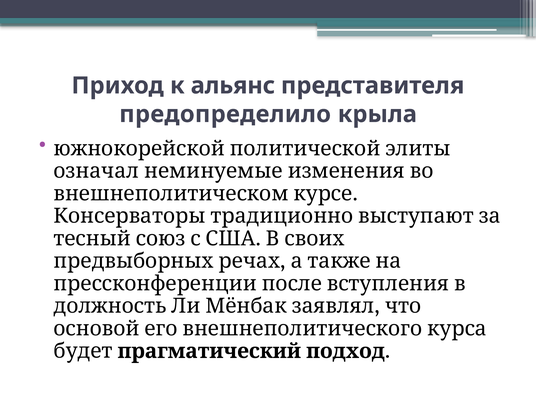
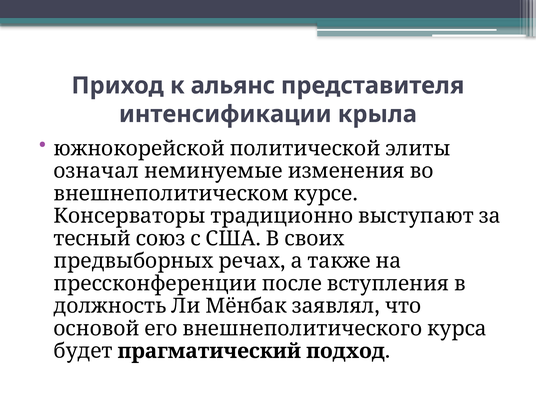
предопределило: предопределило -> интенсификации (225, 114)
